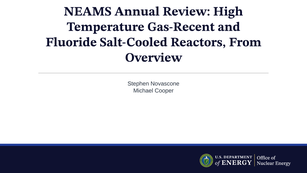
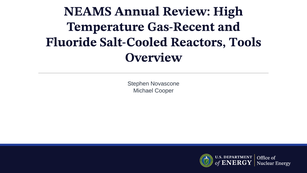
From: From -> Tools (245, 42)
